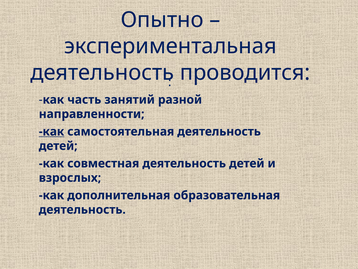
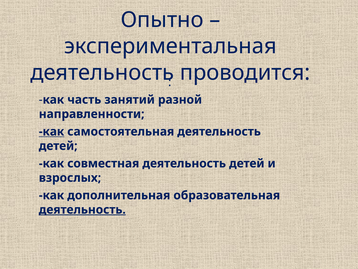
деятельность underline: none -> present (82, 209)
